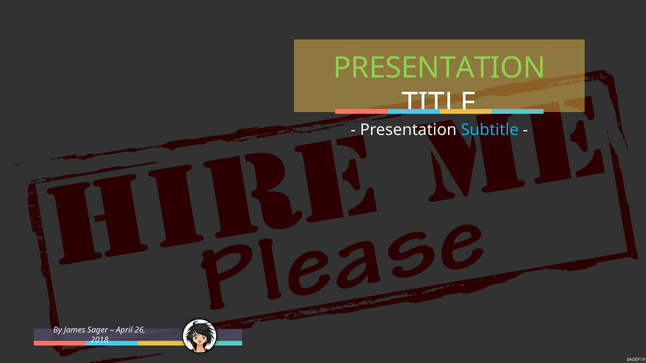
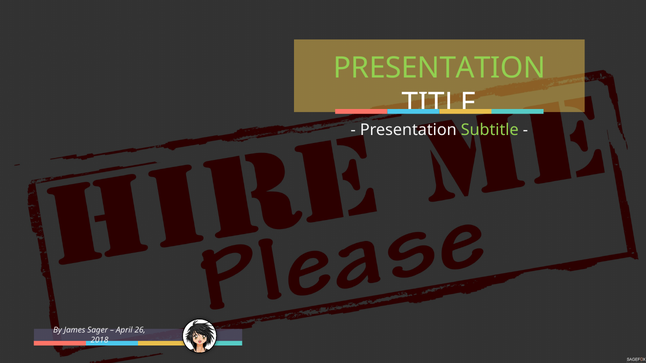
Subtitle colour: light blue -> light green (490, 130)
